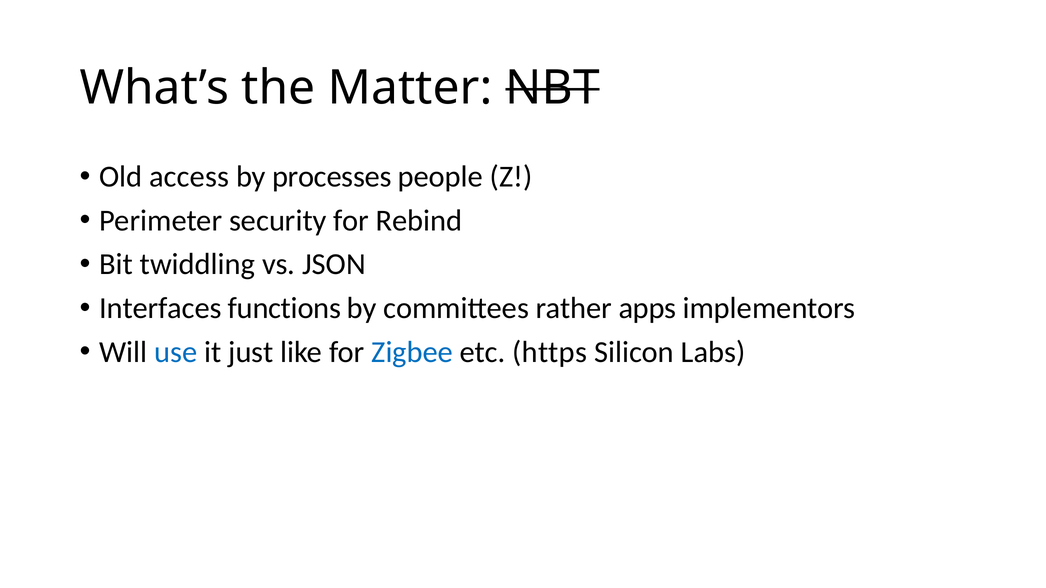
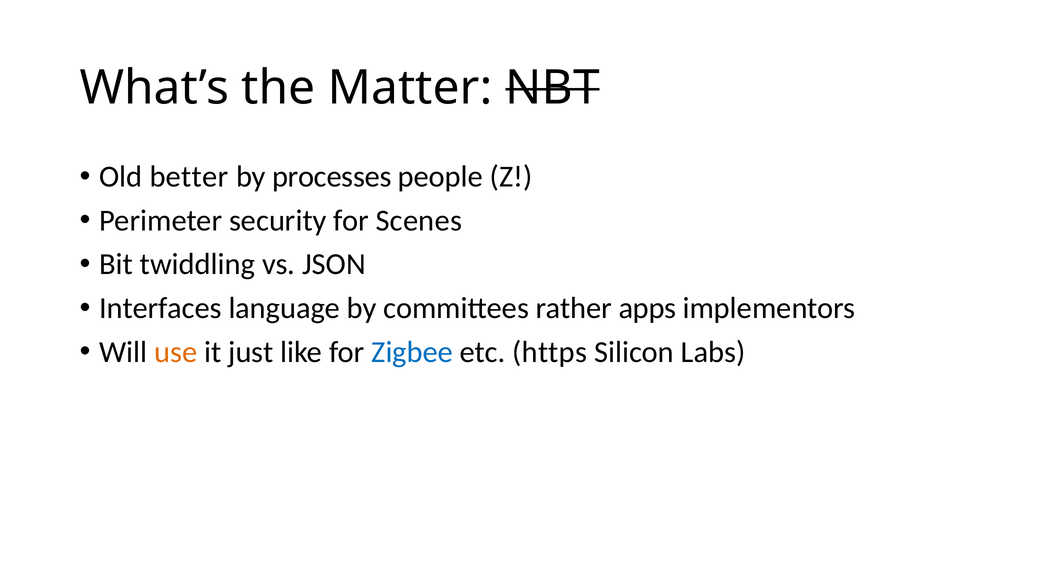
access: access -> better (189, 177)
Rebind: Rebind -> Scenes (419, 221)
functions: functions -> language (284, 308)
use colour: blue -> orange (176, 352)
